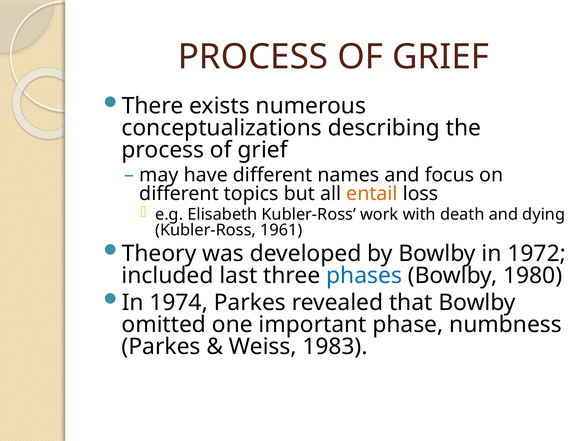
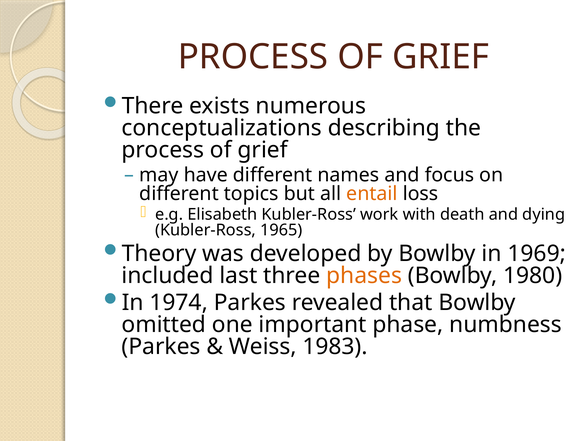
1961: 1961 -> 1965 (281, 230)
1972: 1972 -> 1969 (537, 254)
phases colour: blue -> orange (364, 276)
